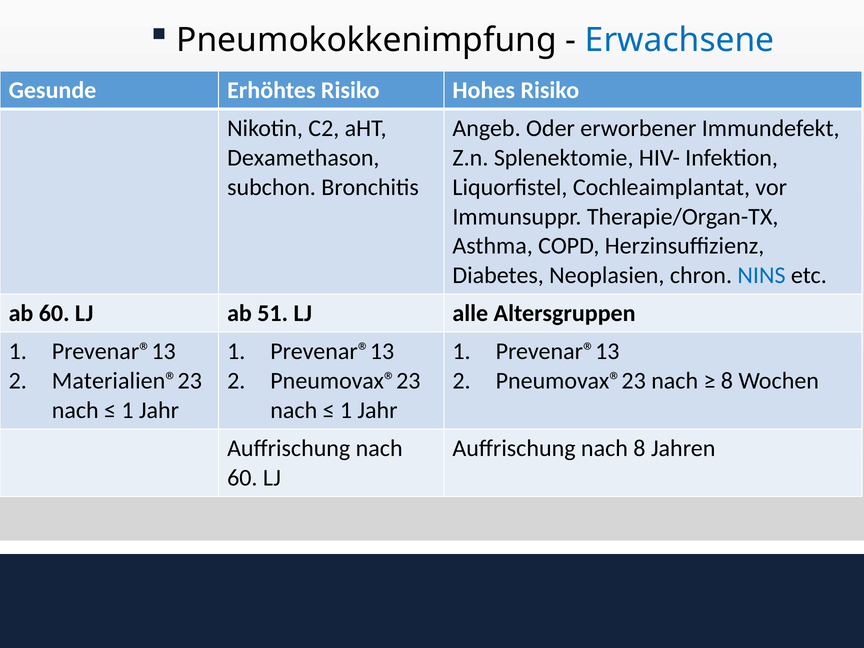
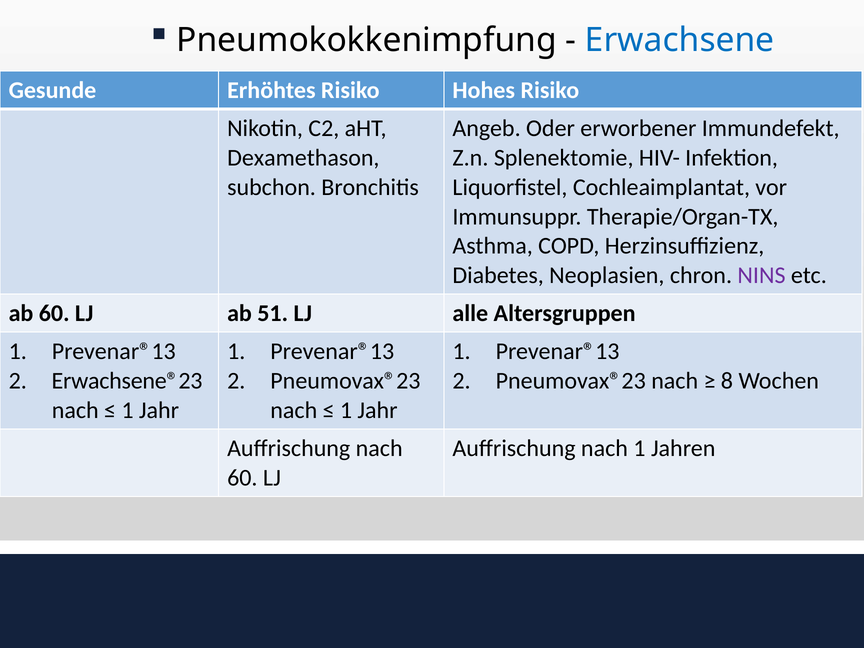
NINS colour: blue -> purple (762, 275)
Materialien®23: Materialien®23 -> Erwachsene®23 (127, 381)
nach 8: 8 -> 1 (639, 448)
